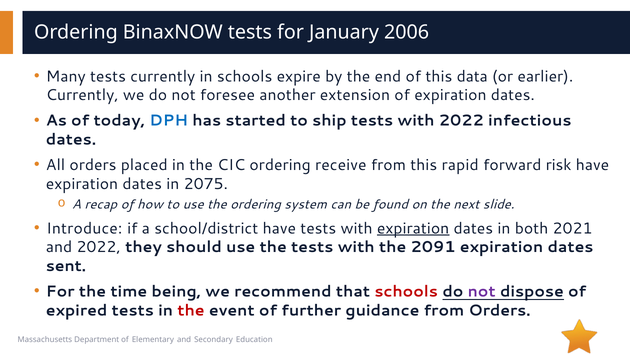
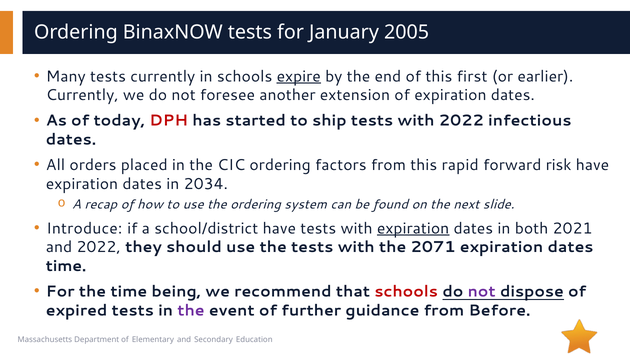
2006: 2006 -> 2005 (407, 32)
expire underline: none -> present (299, 77)
data: data -> first (472, 77)
DPH colour: blue -> red (169, 121)
receive: receive -> factors (341, 165)
2075: 2075 -> 2034 (206, 184)
2091: 2091 -> 2071 (433, 248)
sent: sent -> time (66, 266)
the colour: red -> purple (191, 311)
from Orders: Orders -> Before (500, 311)
